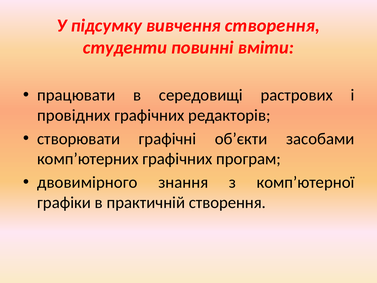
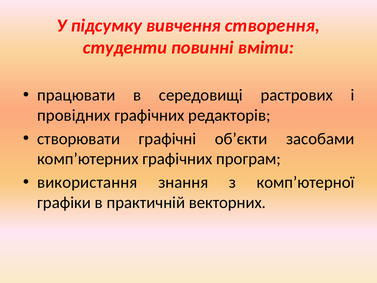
двовимірного: двовимірного -> використання (87, 182)
практичній створення: створення -> векторних (227, 202)
